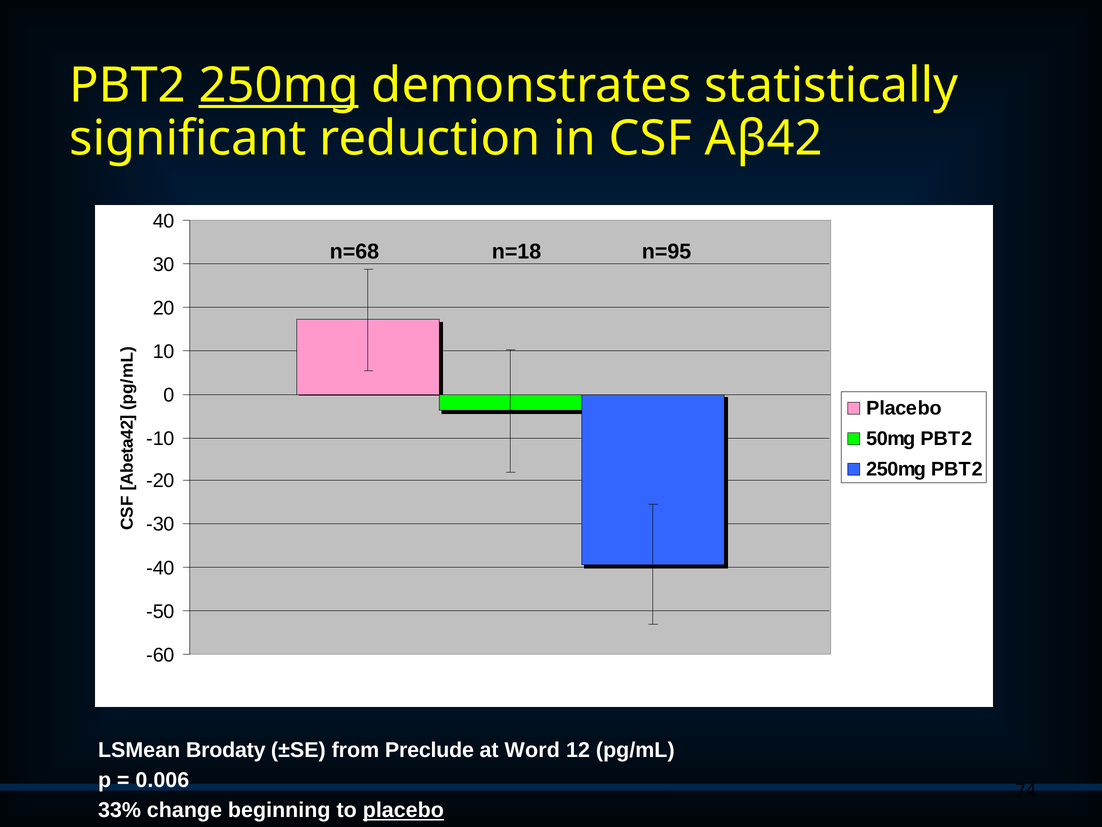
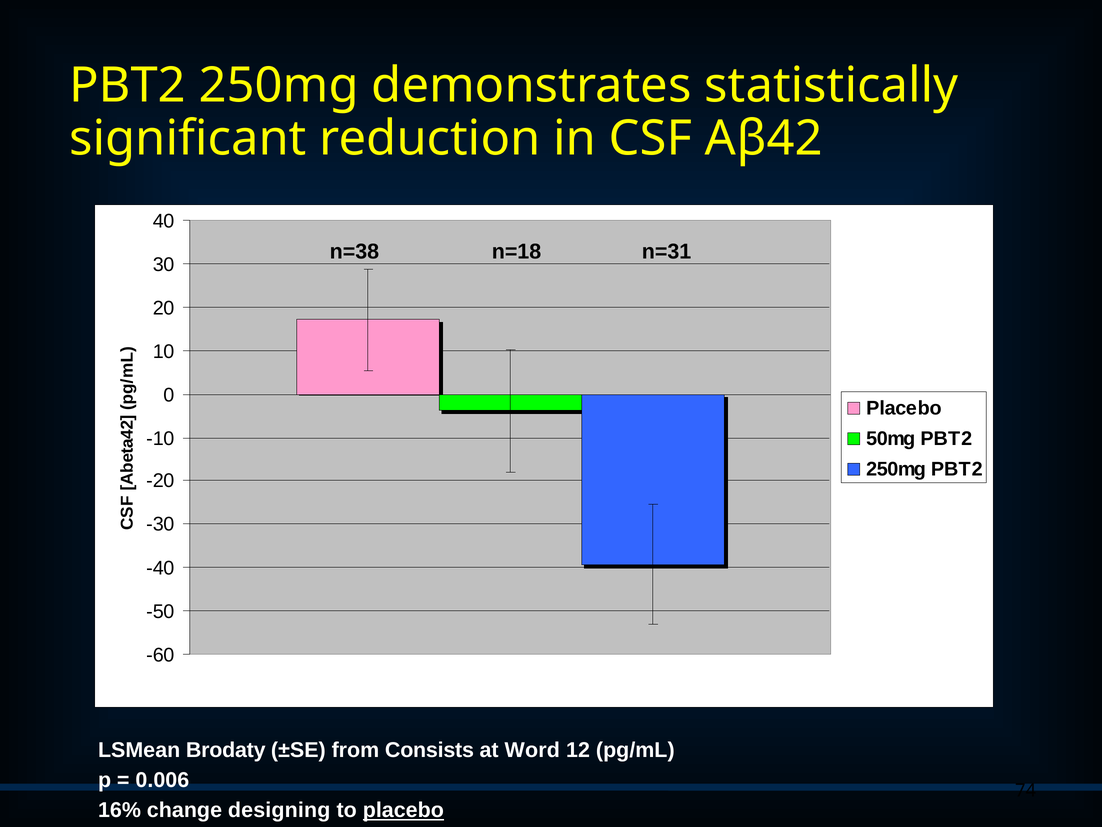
250mg underline: present -> none (279, 85)
n=68: n=68 -> n=38 (354, 251)
n=95: n=95 -> n=31 (667, 251)
Preclude: Preclude -> Consists (429, 750)
33%: 33% -> 16% (119, 810)
beginning: beginning -> designing (279, 810)
